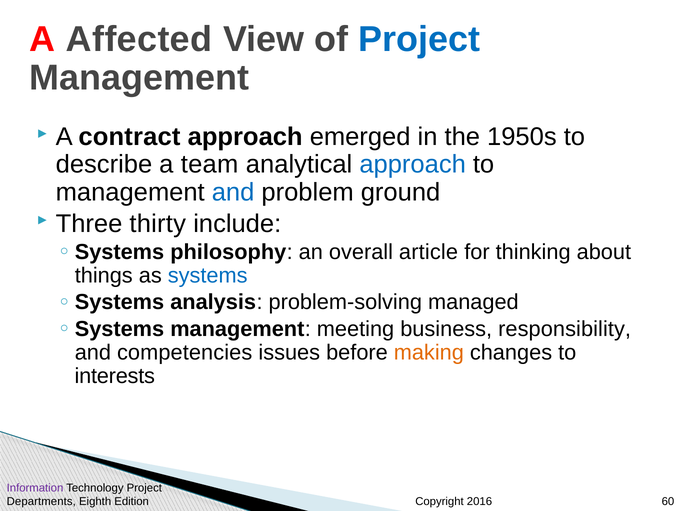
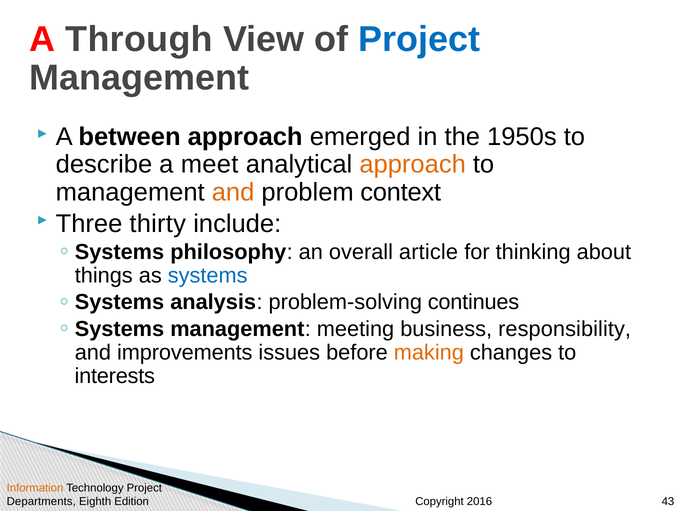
Affected: Affected -> Through (139, 39)
contract: contract -> between (130, 137)
team: team -> meet (210, 164)
approach colour: blue -> orange (413, 164)
and colour: blue -> orange (233, 192)
ground: ground -> context (401, 192)
managed: managed -> continues (473, 302)
competencies: competencies -> improvements (185, 352)
Information colour: purple -> orange (35, 488)
60: 60 -> 43 (668, 501)
